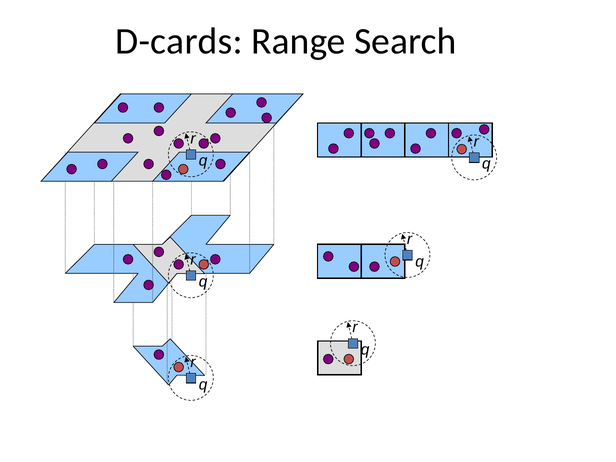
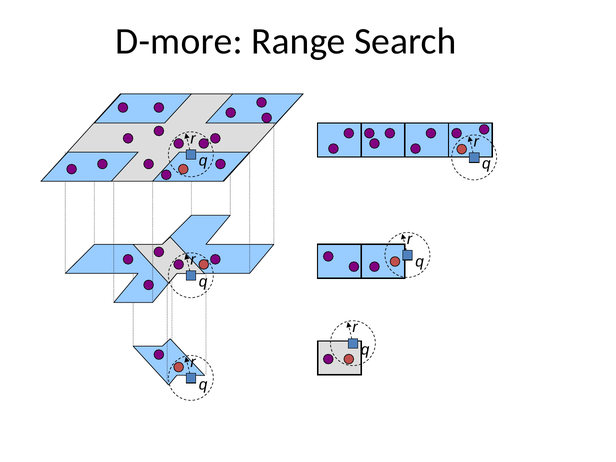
D-cards: D-cards -> D-more (179, 41)
